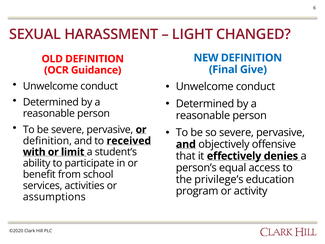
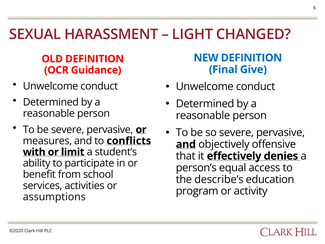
definition: definition -> measures (47, 141)
received: received -> conflicts (129, 141)
privilege’s: privilege’s -> describe’s (219, 179)
